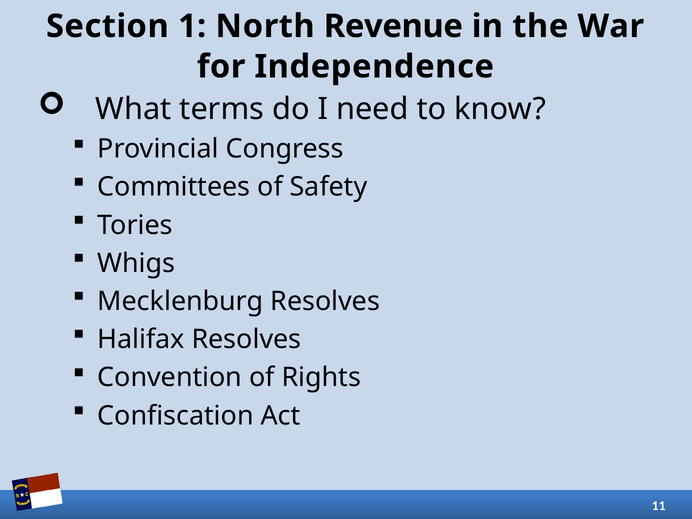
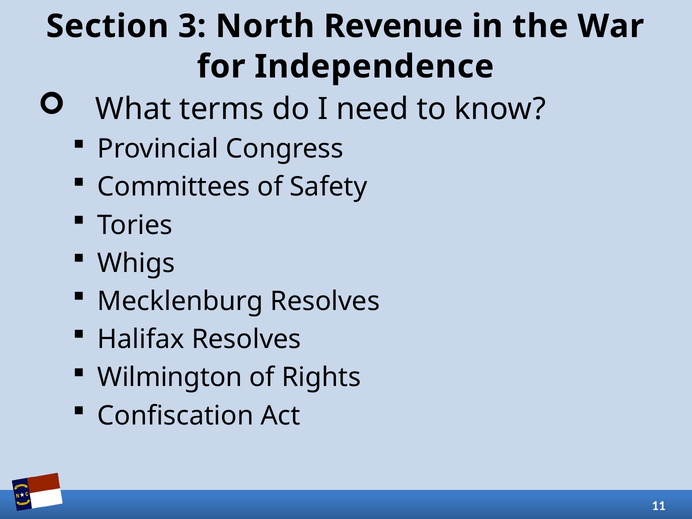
1: 1 -> 3 (192, 26)
Convention: Convention -> Wilmington (170, 378)
